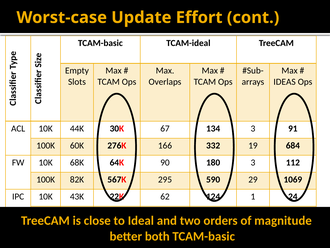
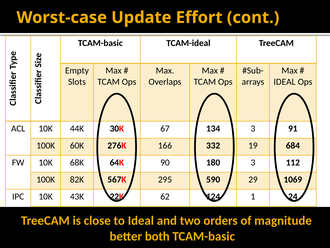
IDEAS: IDEAS -> IDEAL (285, 82)
